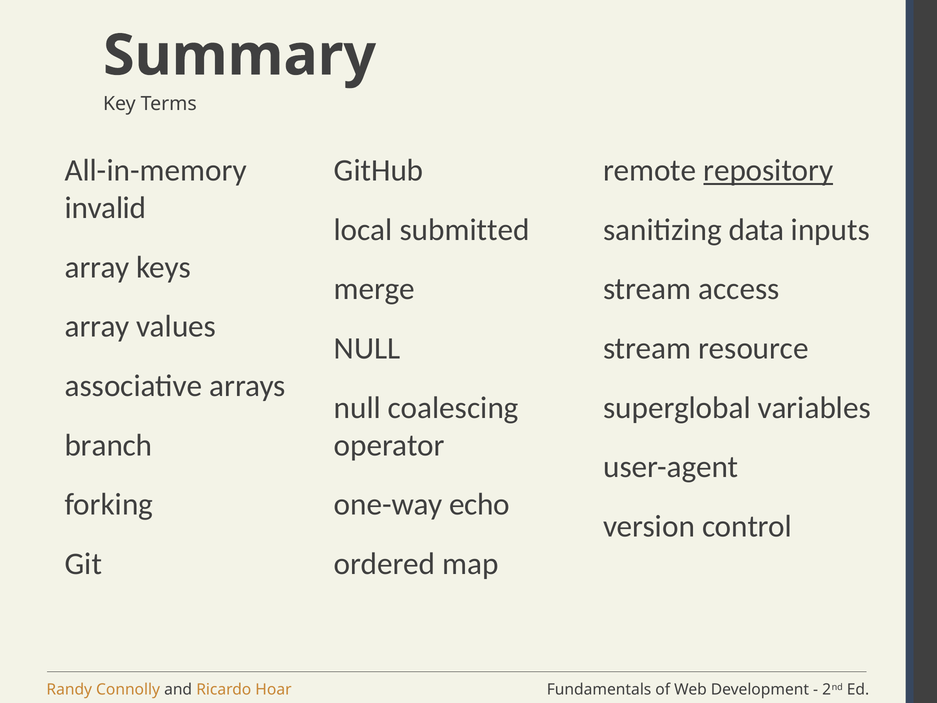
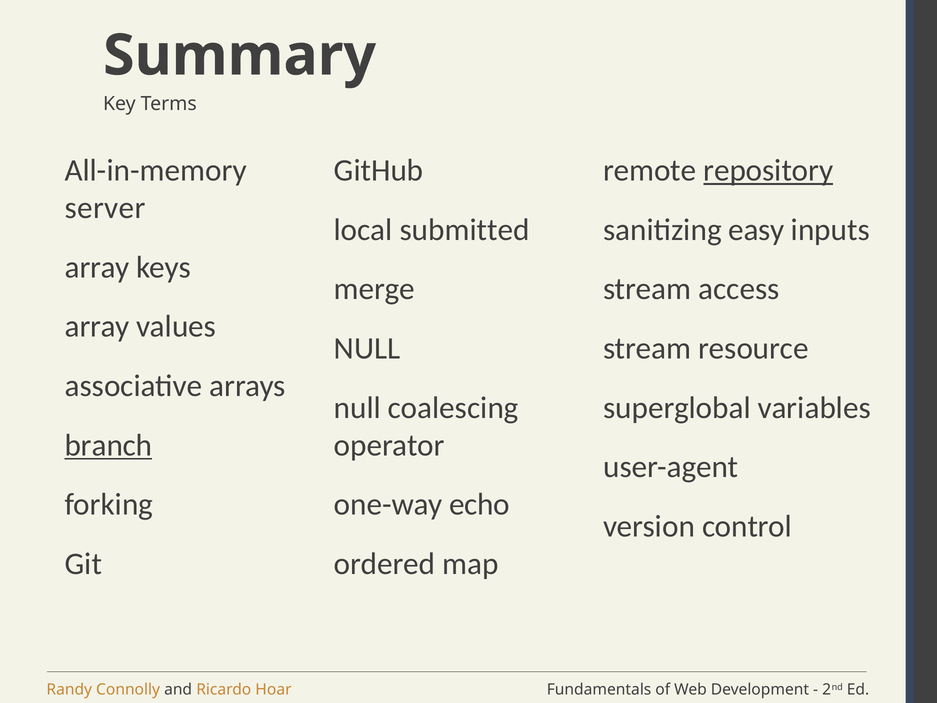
invalid: invalid -> server (105, 208)
data: data -> easy (756, 230)
branch underline: none -> present (108, 445)
